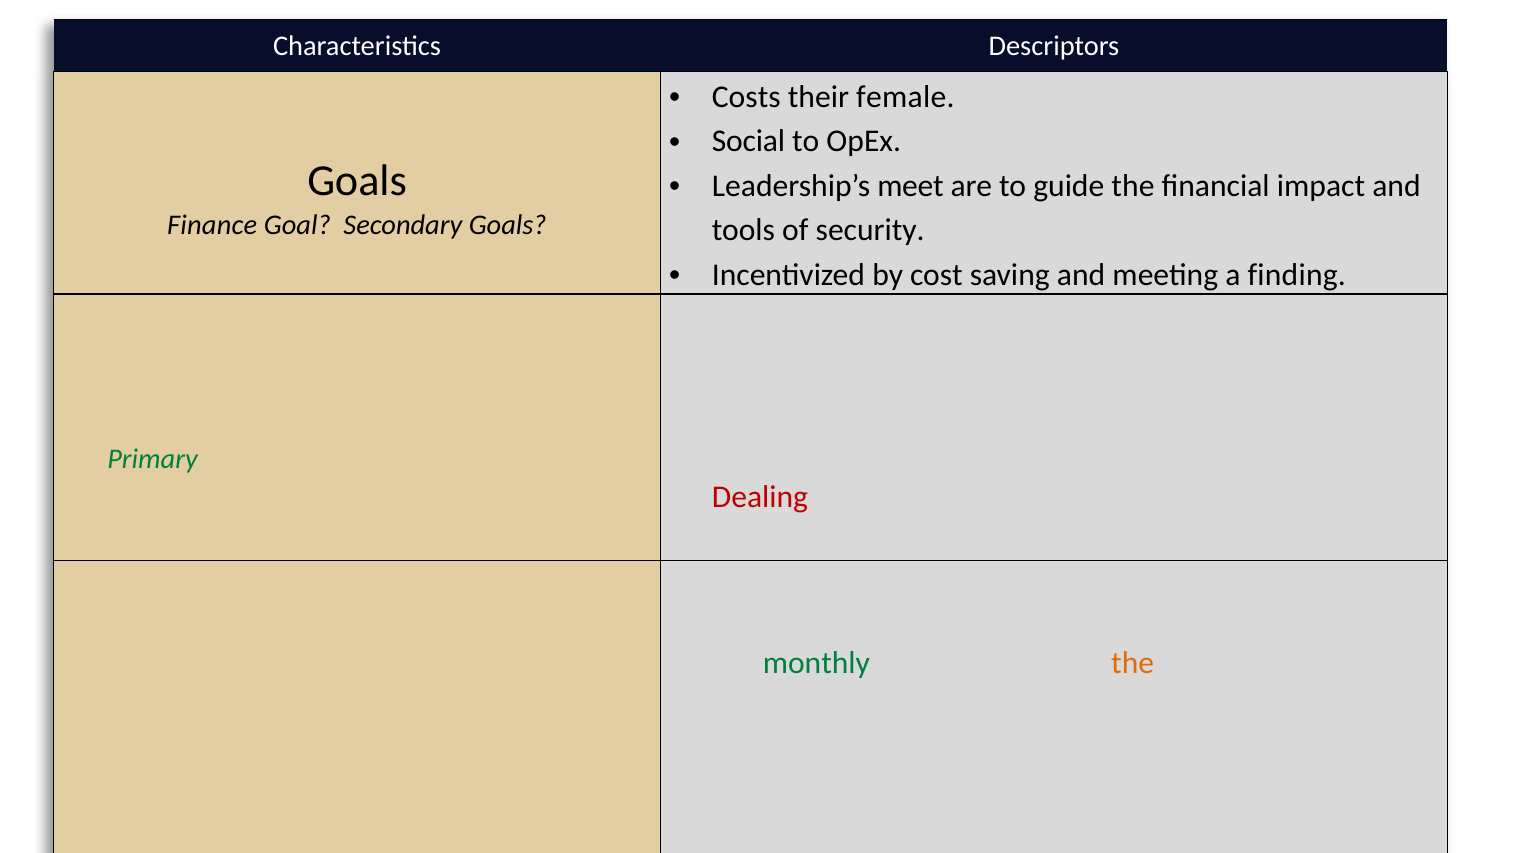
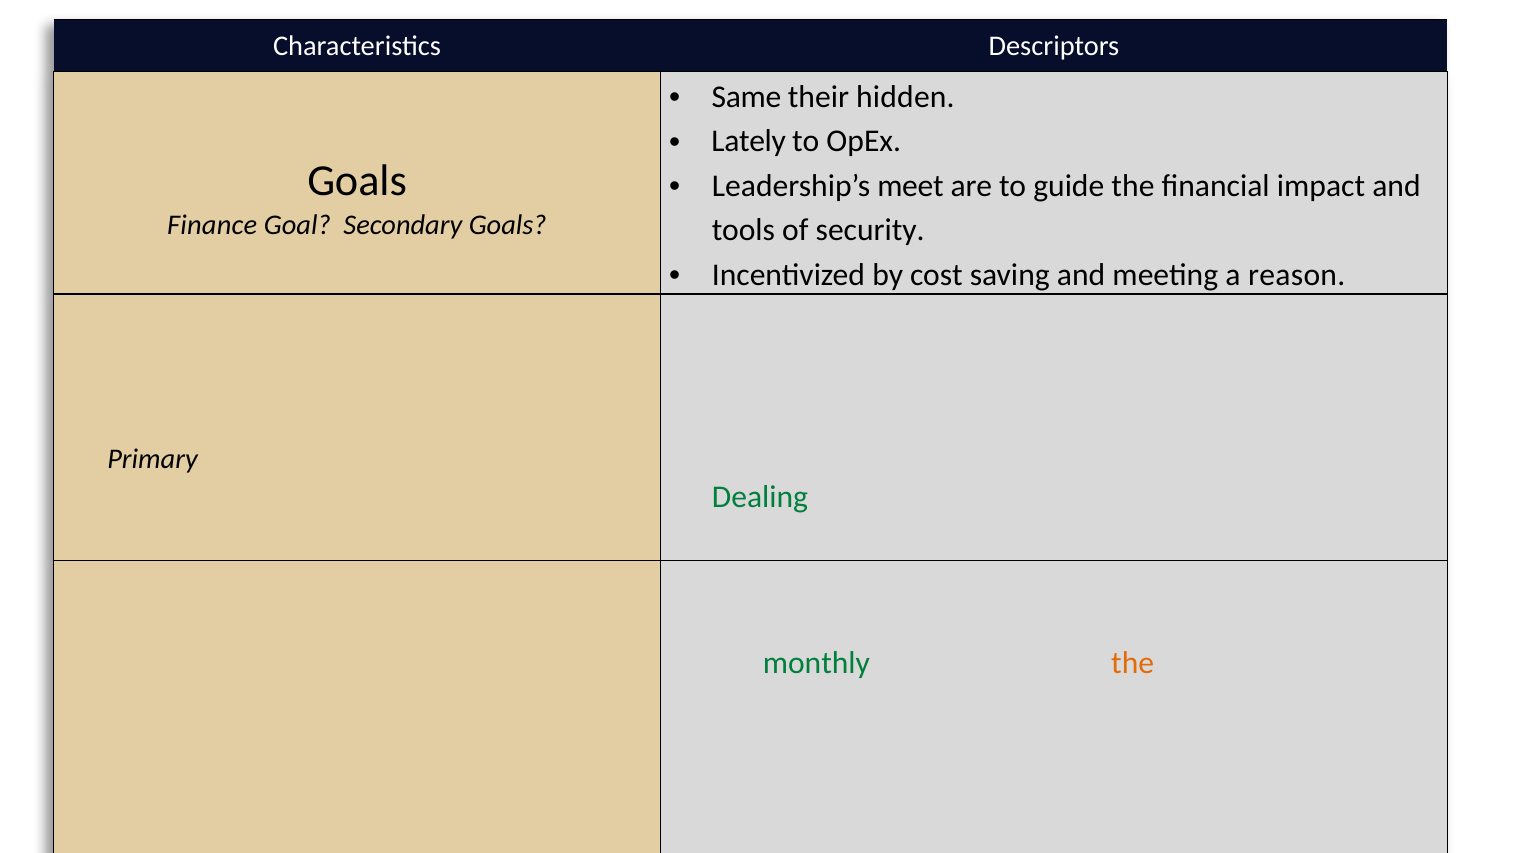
Costs: Costs -> Same (746, 97)
their female: female -> hidden (905, 97)
Social: Social -> Lately (749, 141)
finding: finding -> reason (1297, 275)
Primary colour: green -> black (153, 459)
Dealing colour: red -> green (760, 497)
